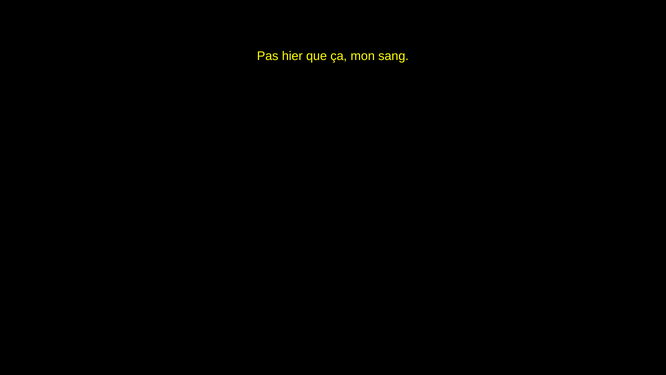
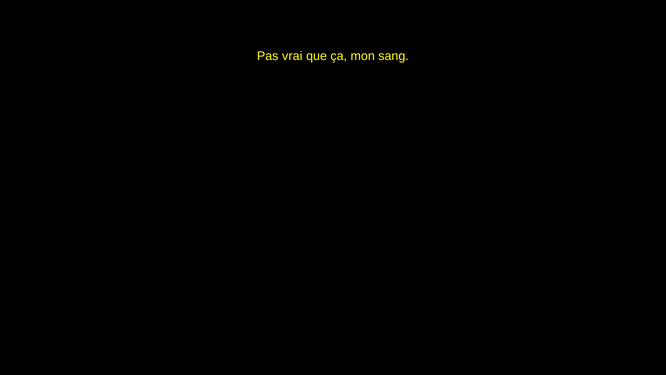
hier: hier -> vrai (292, 56)
